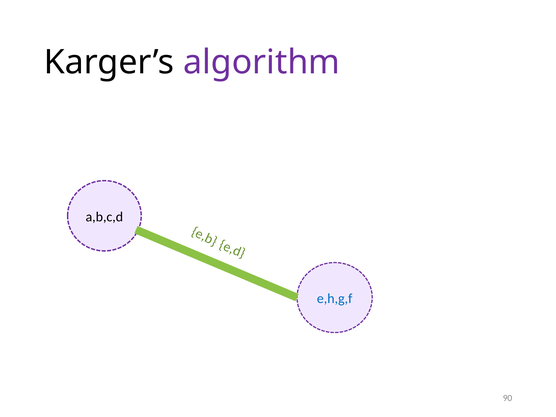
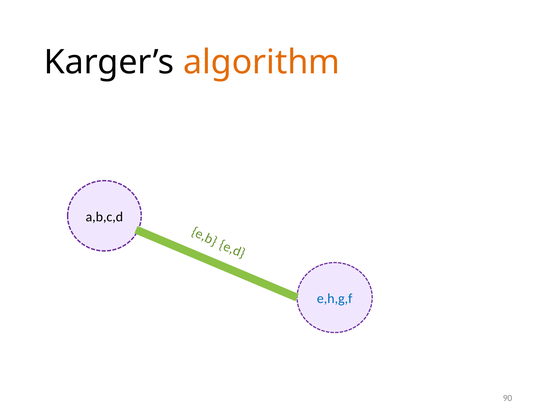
algorithm colour: purple -> orange (262, 62)
